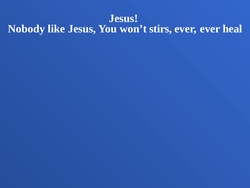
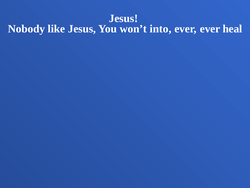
stirs: stirs -> into (161, 29)
